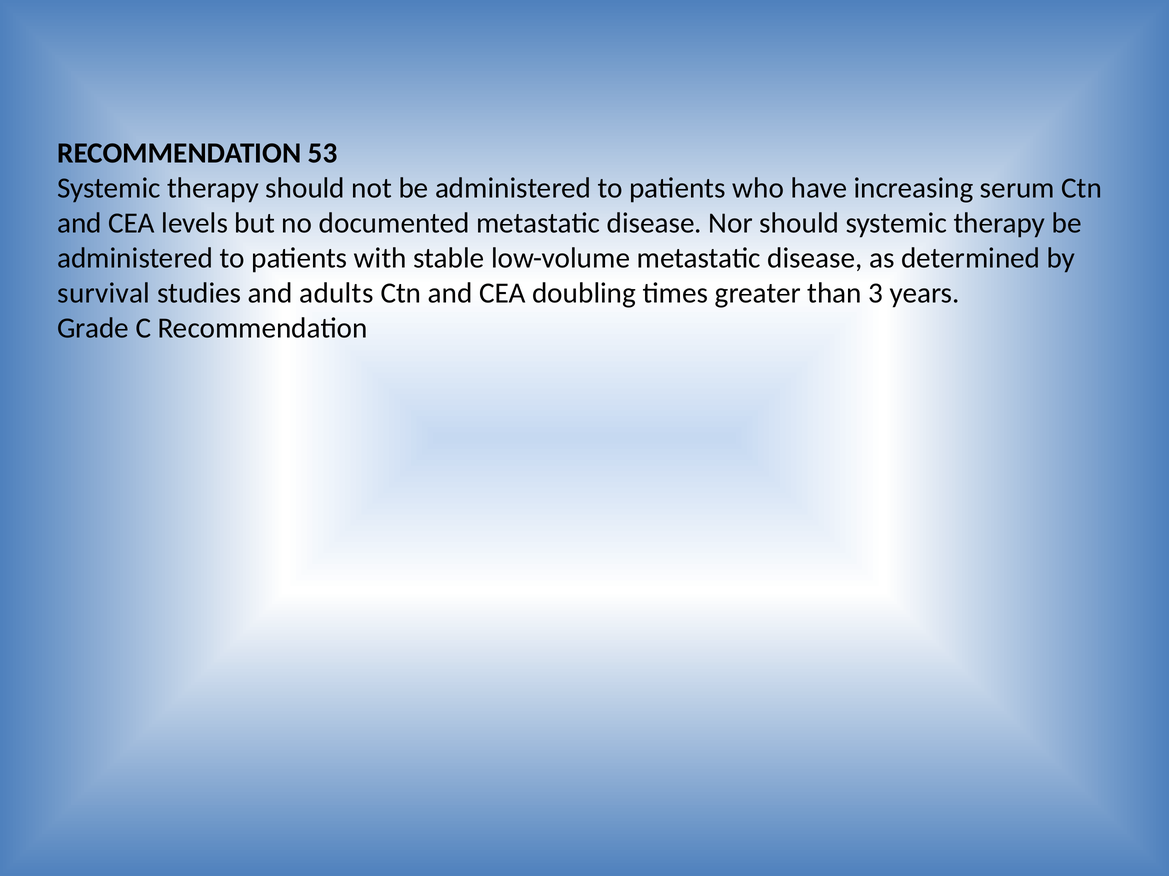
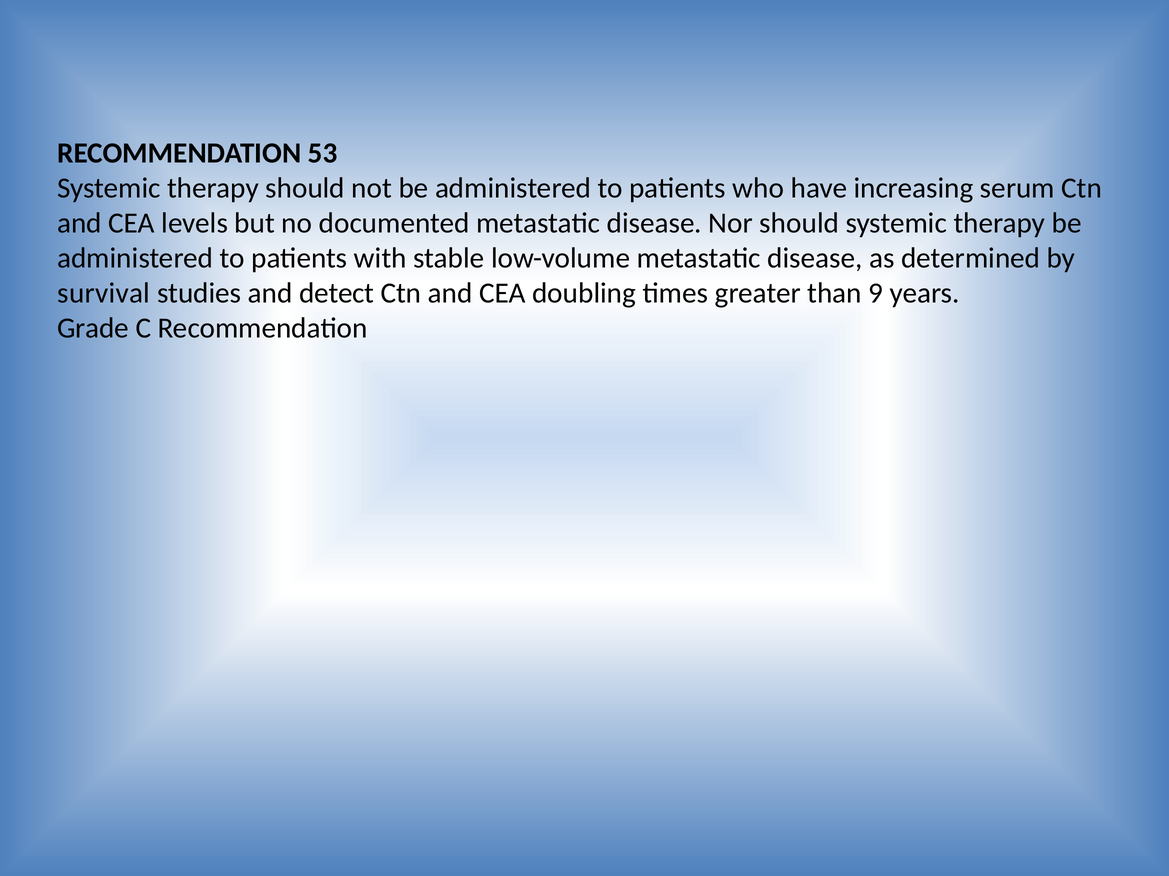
adults: adults -> detect (337, 293)
3: 3 -> 9 (876, 293)
